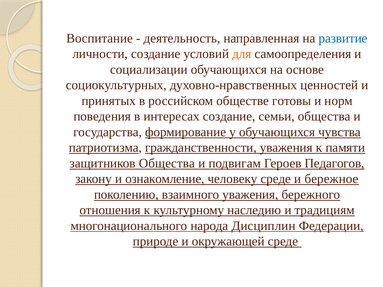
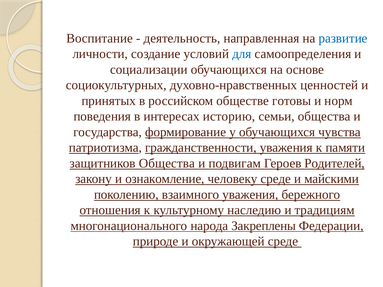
для colour: orange -> blue (242, 54)
интересах создание: создание -> историю (229, 117)
Педагогов: Педагогов -> Родителей (335, 163)
бережное: бережное -> майскими (332, 179)
Дисциплин: Дисциплин -> Закреплены (264, 226)
